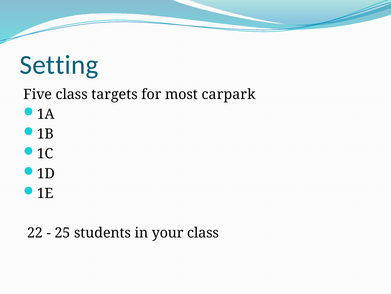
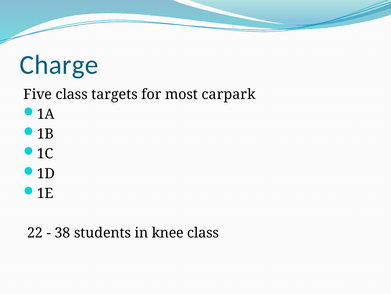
Setting: Setting -> Charge (59, 65)
25: 25 -> 38 (62, 232)
your: your -> knee (168, 232)
